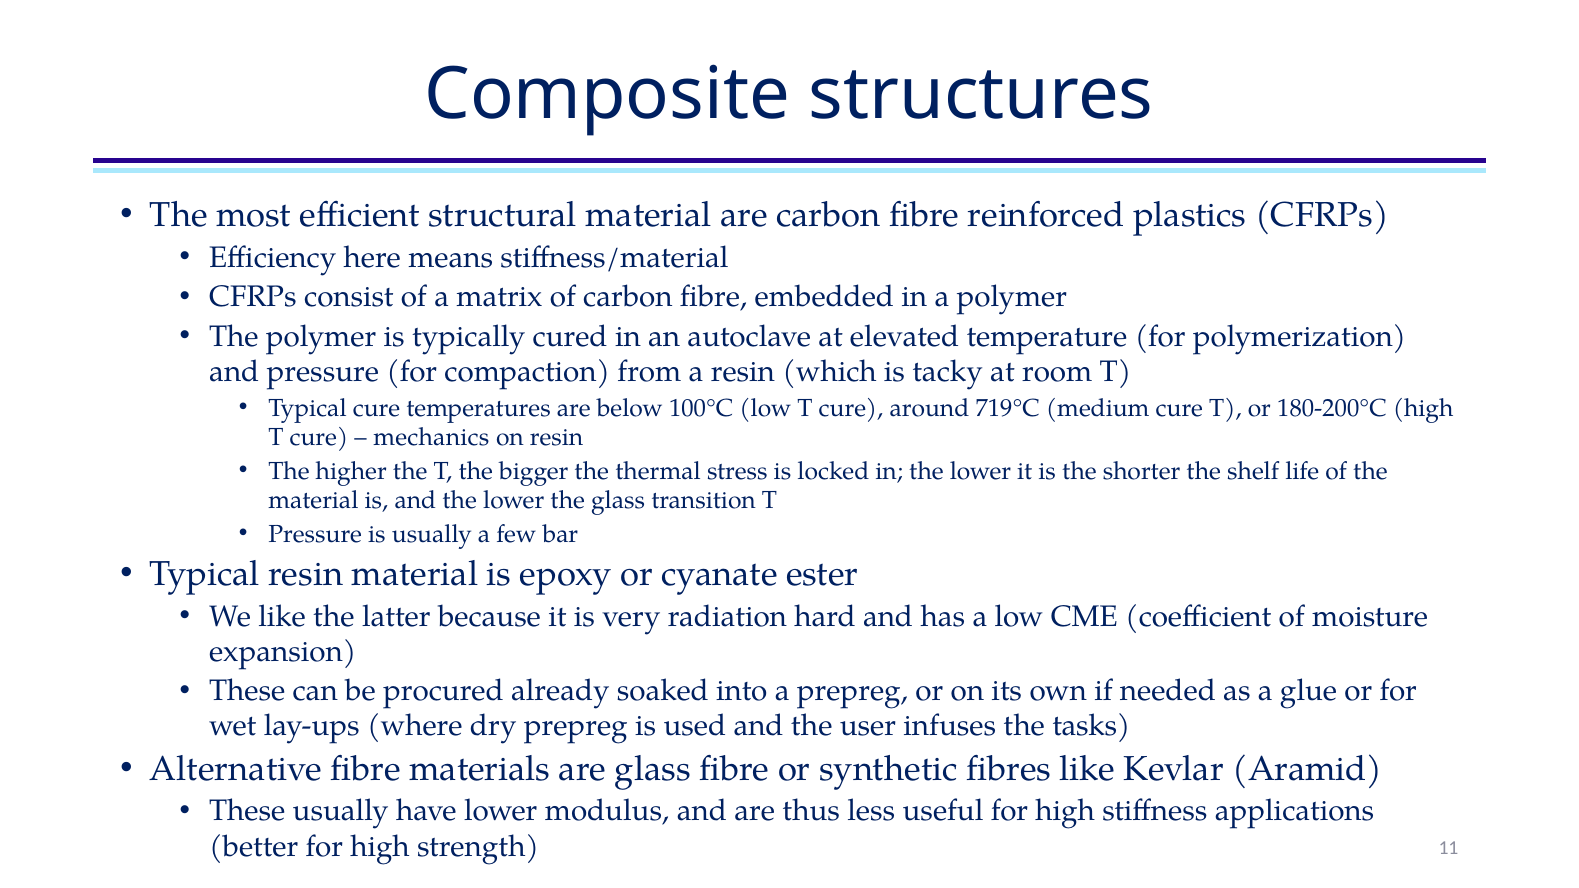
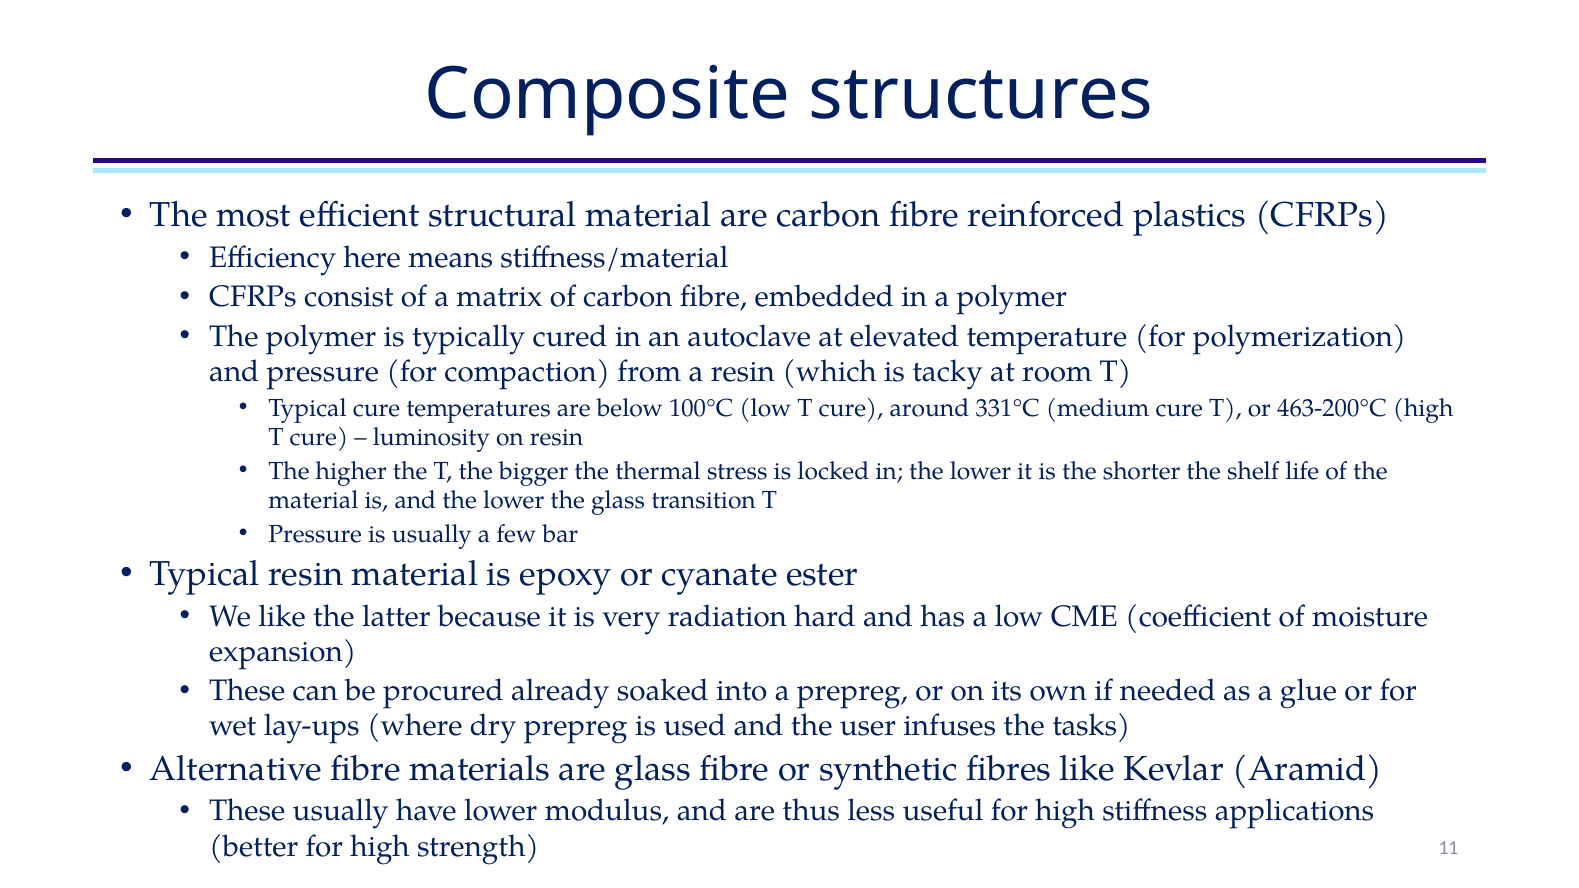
719°C: 719°C -> 331°C (1008, 408)
180-200°C: 180-200°C -> 463-200°C (1332, 408)
mechanics: mechanics -> luminosity (431, 437)
